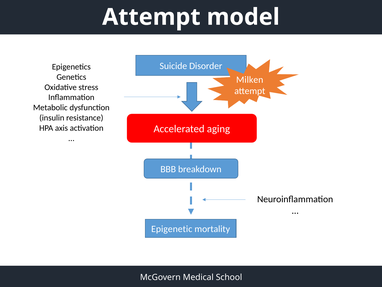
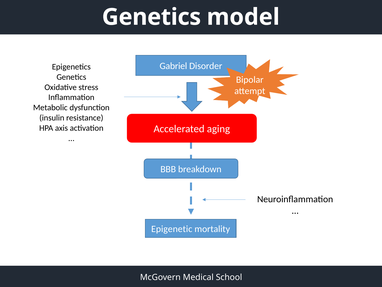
Attempt: Attempt -> Genetics (151, 17)
Suicide: Suicide -> Gabriel (173, 66)
Milken: Milken -> Bipolar (250, 79)
